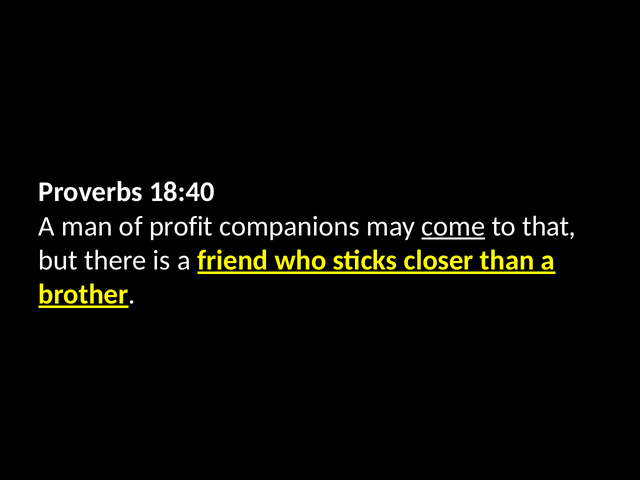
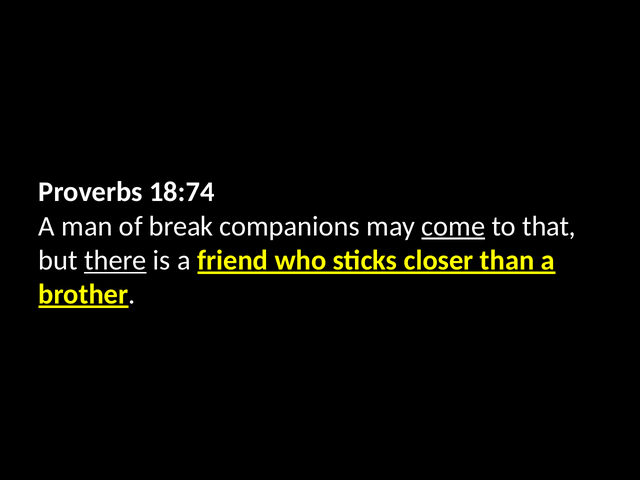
18:40: 18:40 -> 18:74 (182, 192)
profit: profit -> break (181, 226)
there underline: none -> present (115, 260)
